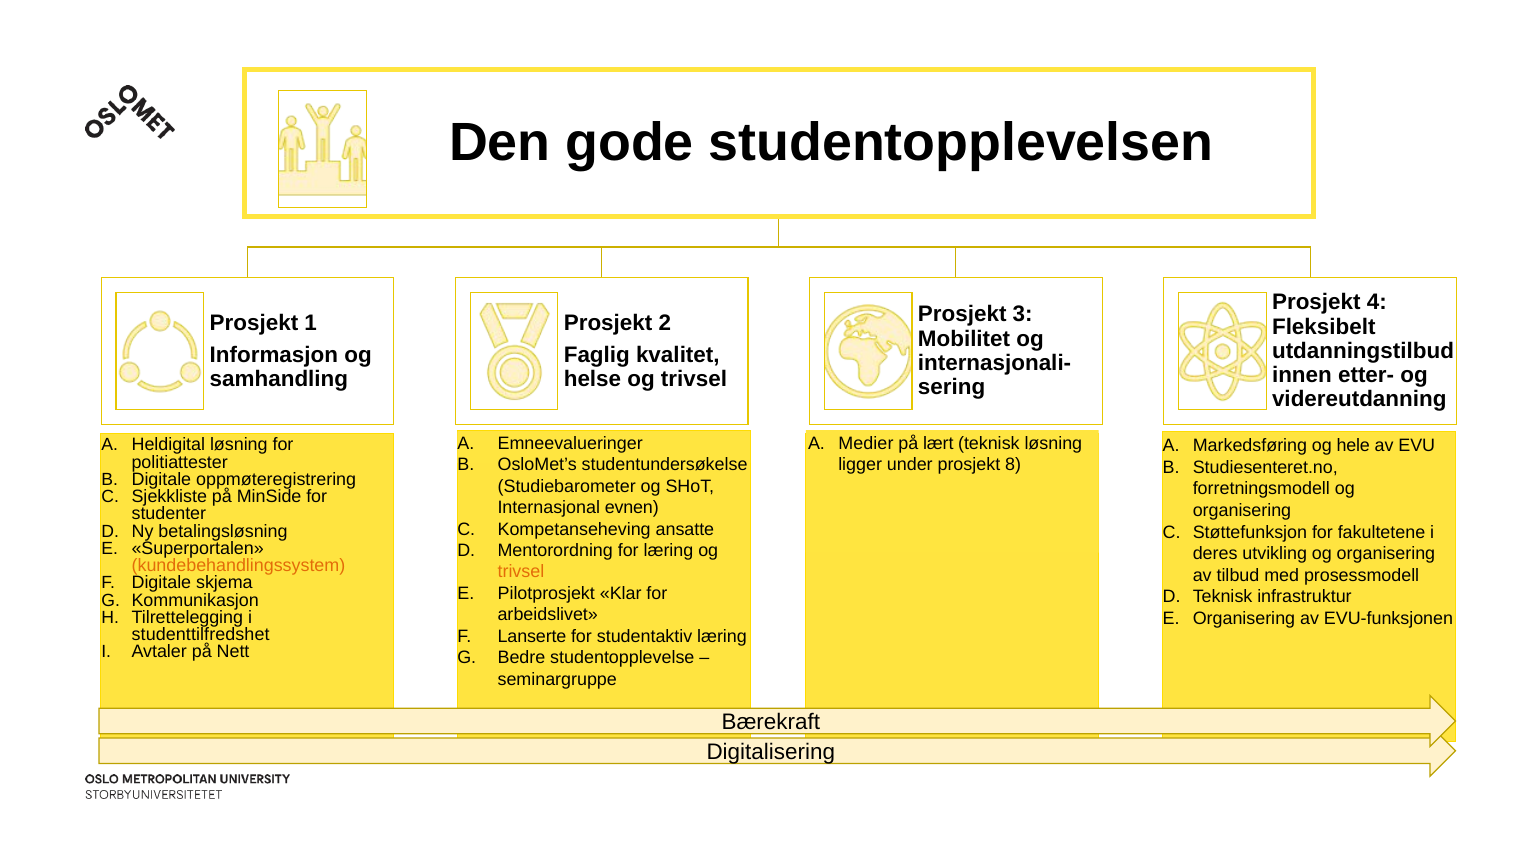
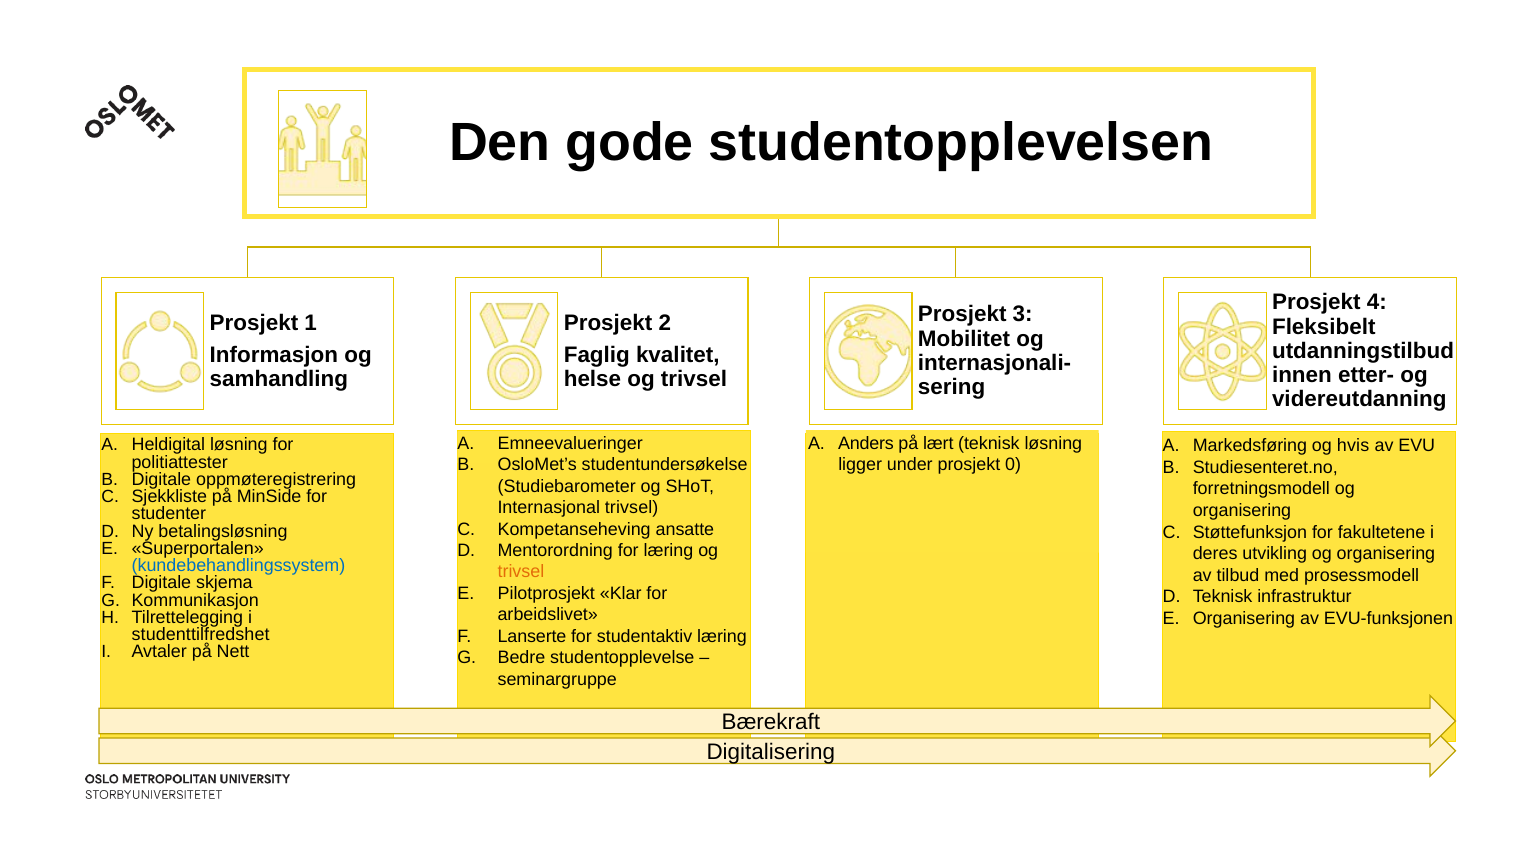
Medier: Medier -> Anders (866, 443)
hele: hele -> hvis (1353, 446)
8: 8 -> 0 (1013, 464)
Internasjonal evnen: evnen -> trivsel (632, 507)
kundebehandlingssystem colour: orange -> blue (238, 566)
